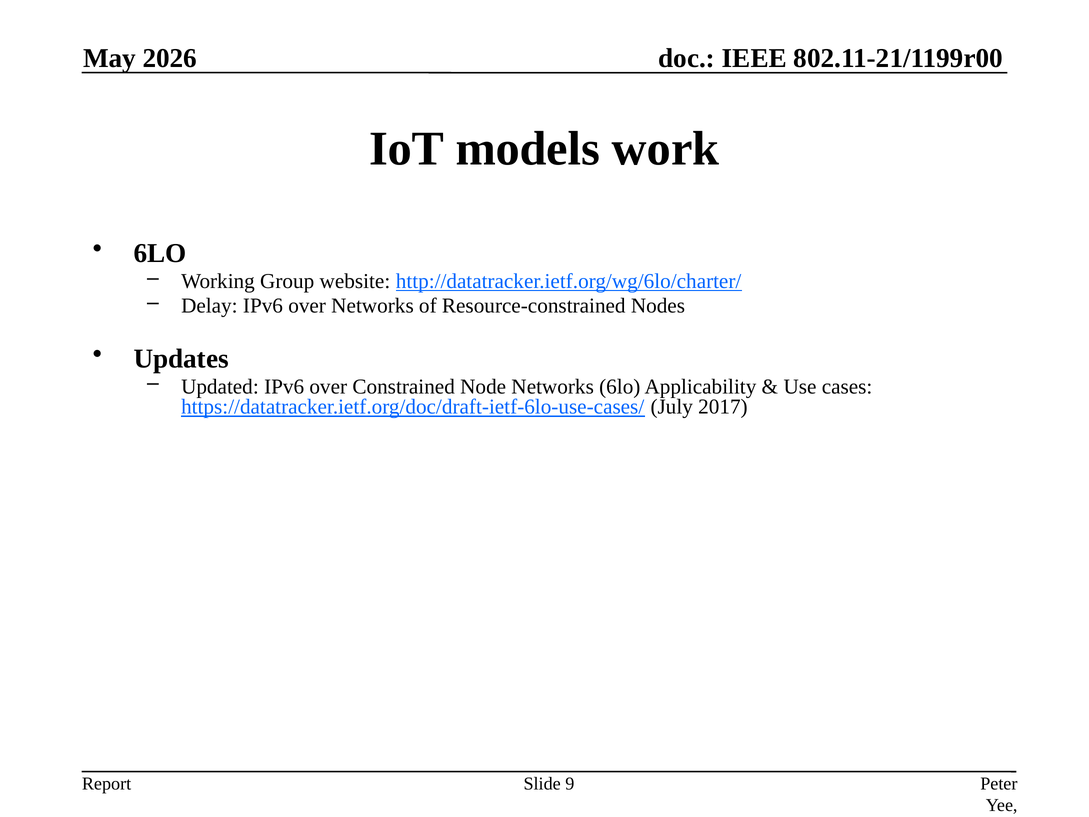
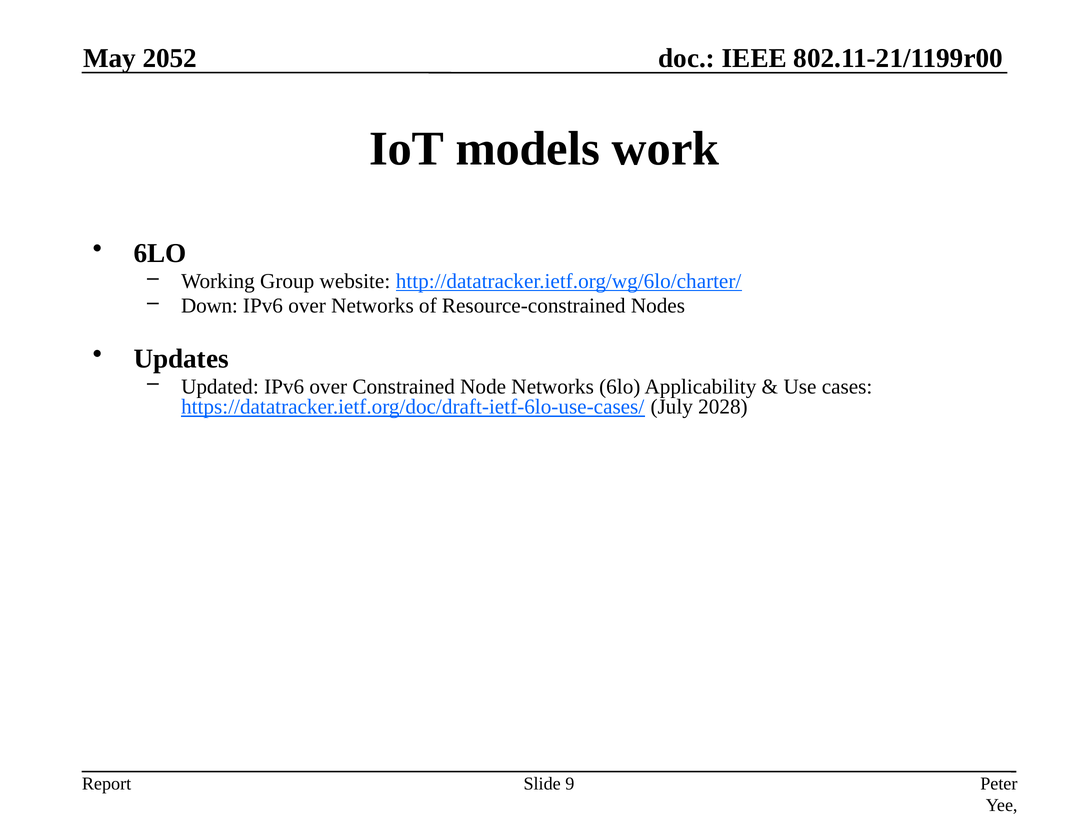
2026: 2026 -> 2052 (170, 58)
Delay: Delay -> Down (209, 306)
2017: 2017 -> 2028 (723, 407)
